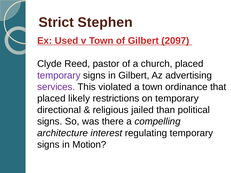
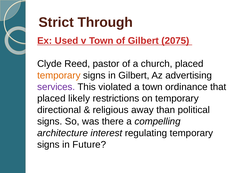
Stephen: Stephen -> Through (105, 22)
2097: 2097 -> 2075 (175, 41)
temporary colour: purple -> orange (59, 75)
jailed: jailed -> away (143, 110)
Motion: Motion -> Future (89, 145)
